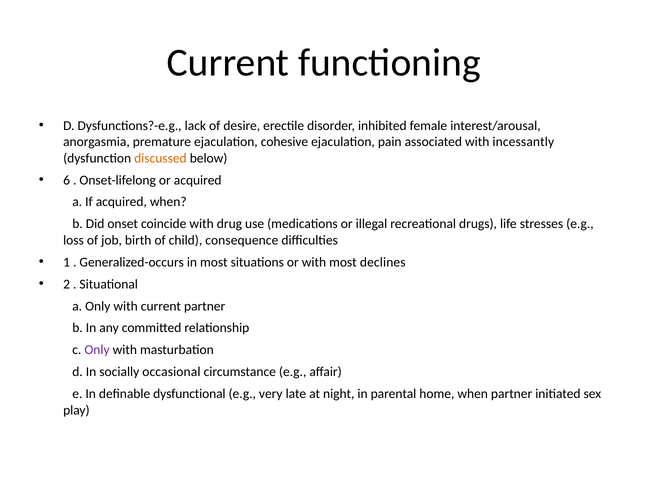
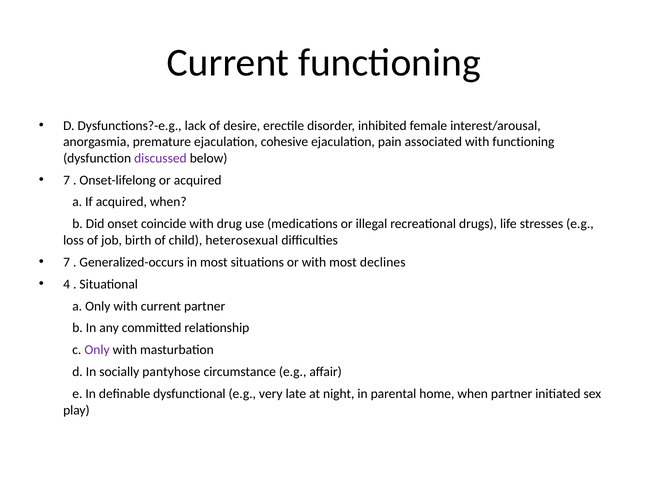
with incessantly: incessantly -> functioning (523, 142)
discussed colour: orange -> purple (160, 158)
6: 6 -> 7 (67, 180)
consequence: consequence -> heterosexual (242, 240)
1: 1 -> 7 (67, 262)
2: 2 -> 4 (67, 284)
occasional: occasional -> pantyhose (171, 372)
